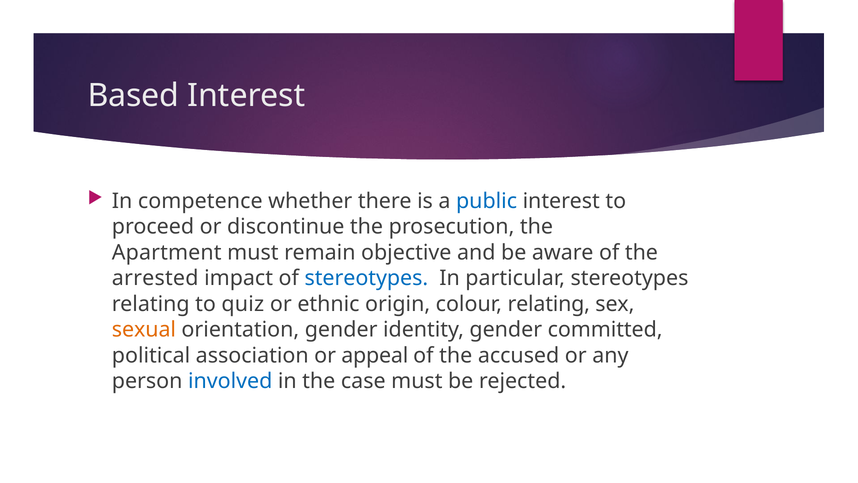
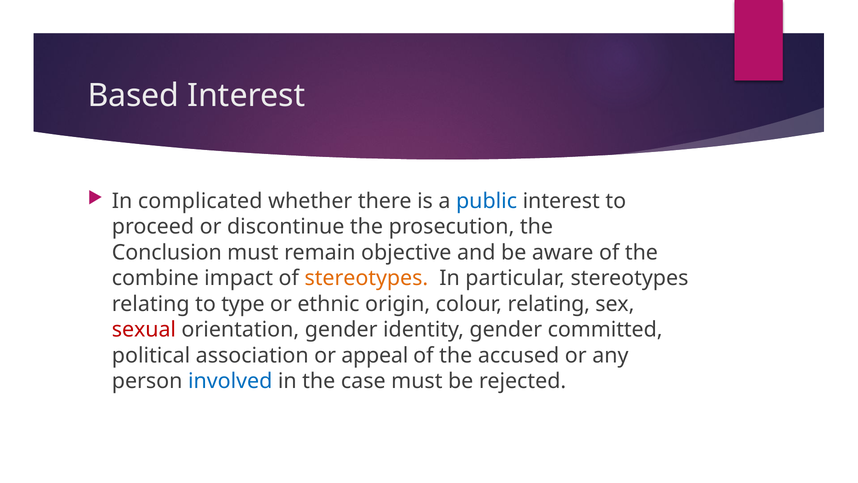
competence: competence -> complicated (200, 201)
Apartment: Apartment -> Conclusion (167, 252)
arrested: arrested -> combine (155, 278)
stereotypes colour: blue -> orange (366, 278)
quiz: quiz -> type (243, 304)
sexual colour: orange -> red (144, 330)
